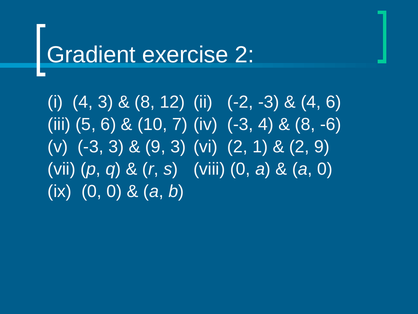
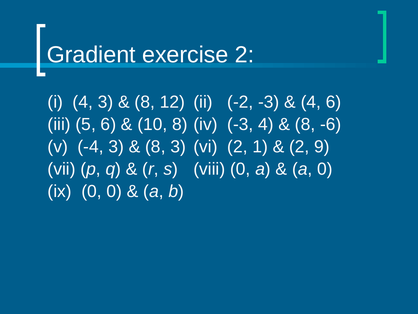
10 7: 7 -> 8 (180, 124)
v -3: -3 -> -4 (91, 147)
9: 9 -> 8 (155, 147)
